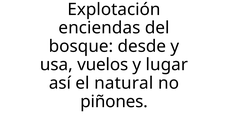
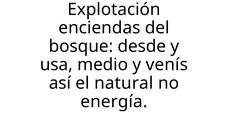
vuelos: vuelos -> medio (103, 65)
lugar: lugar -> venís (167, 65)
piñones: piñones -> energía (114, 102)
